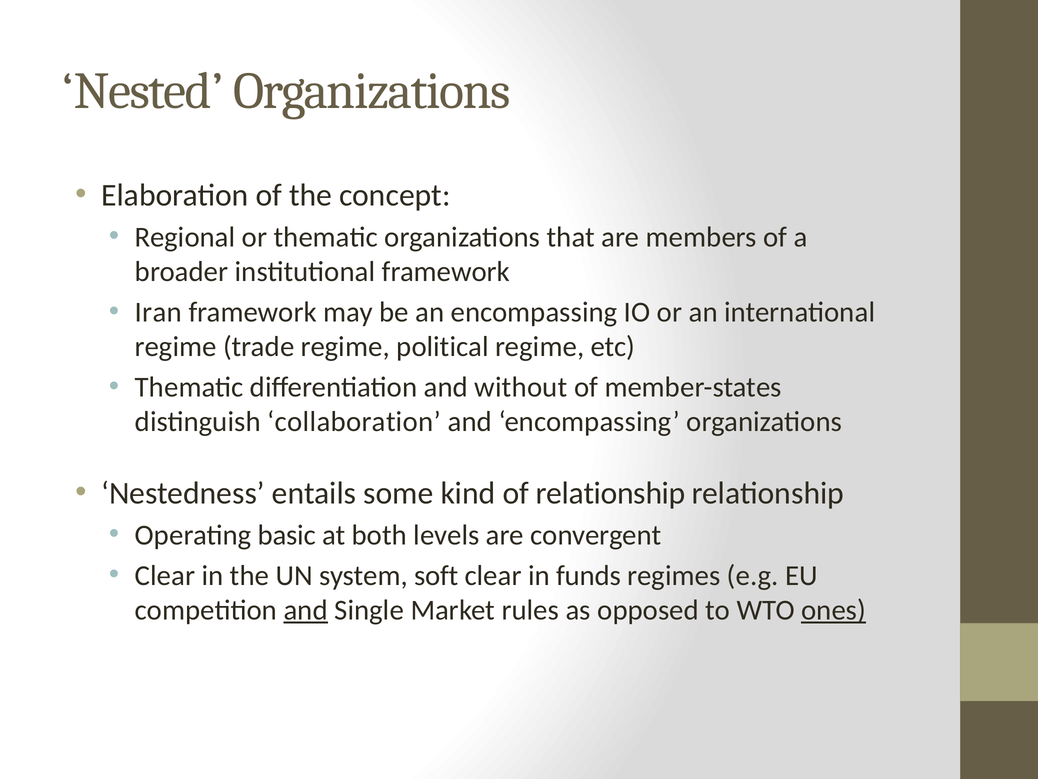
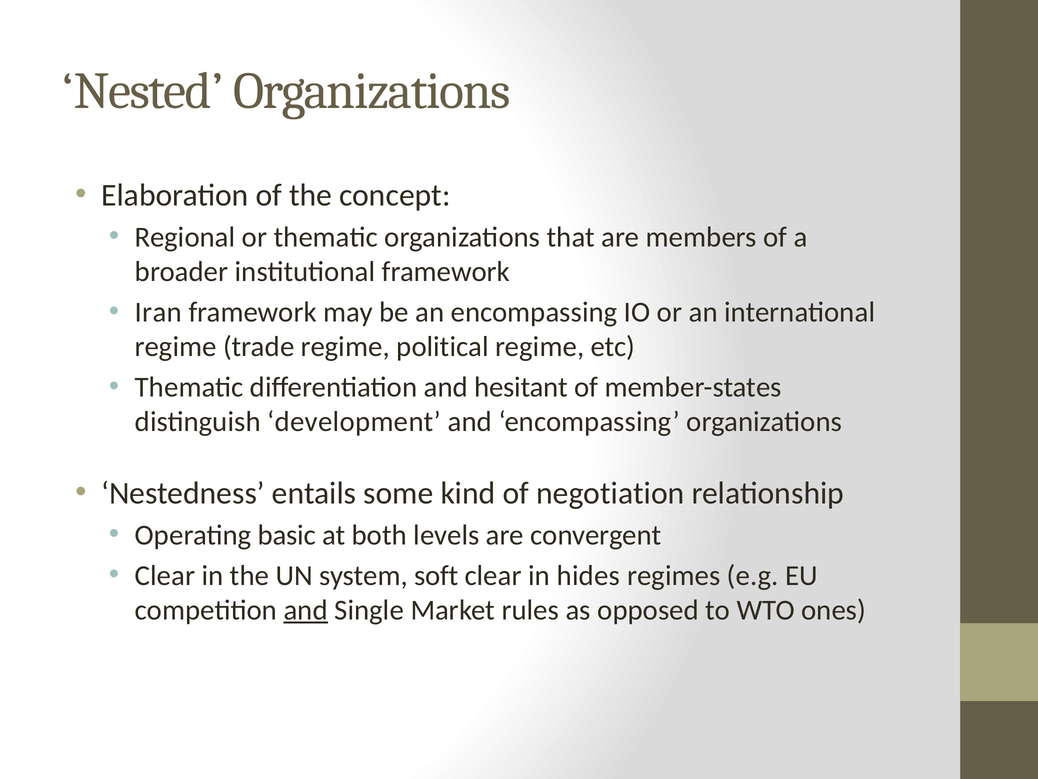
without: without -> hesitant (521, 387)
collaboration: collaboration -> development (354, 422)
of relationship: relationship -> negotiation (610, 493)
funds: funds -> hides (588, 575)
ones underline: present -> none (834, 610)
